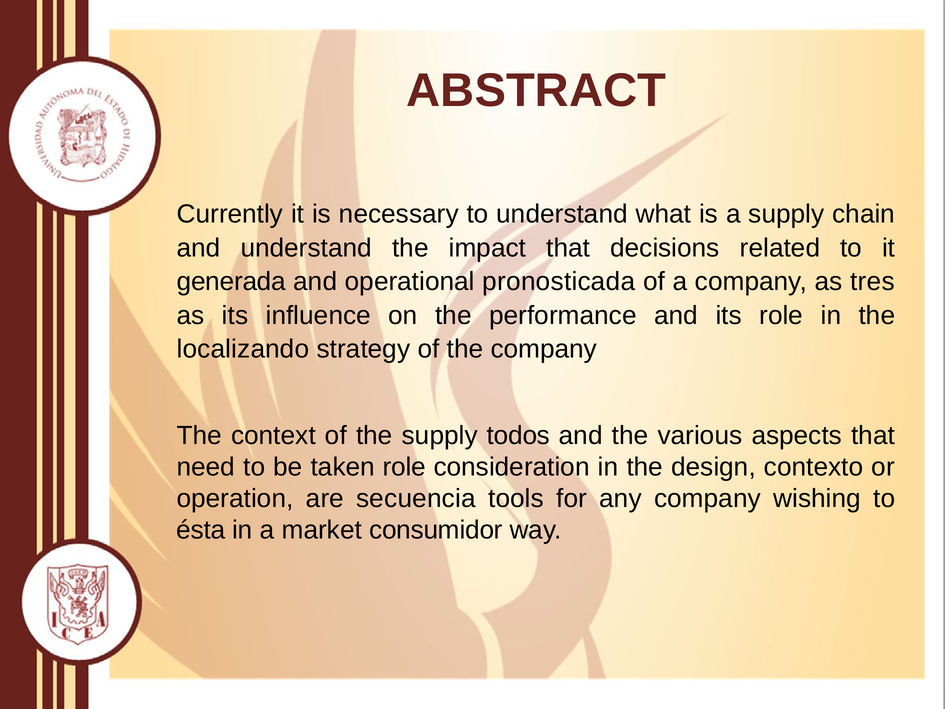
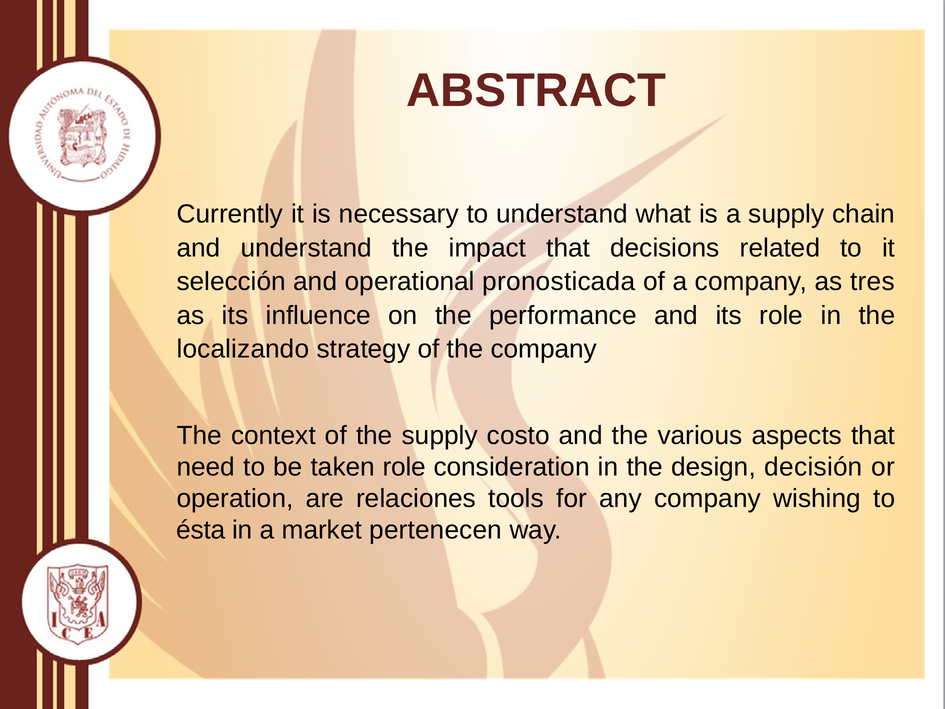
generada: generada -> selección (231, 282)
todos: todos -> costo (518, 435)
contexto: contexto -> decisión (813, 467)
secuencia: secuencia -> relaciones (416, 498)
consumidor: consumidor -> pertenecen (436, 530)
